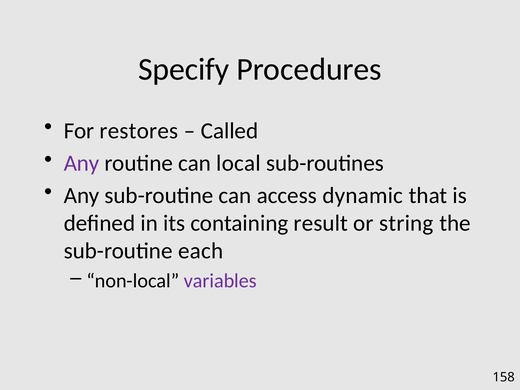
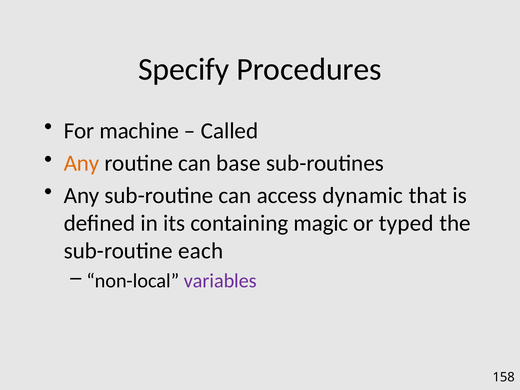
restores: restores -> machine (139, 131)
Any colour: purple -> orange (82, 163)
local: local -> base (238, 163)
result: result -> magic (321, 223)
string: string -> typed (406, 223)
